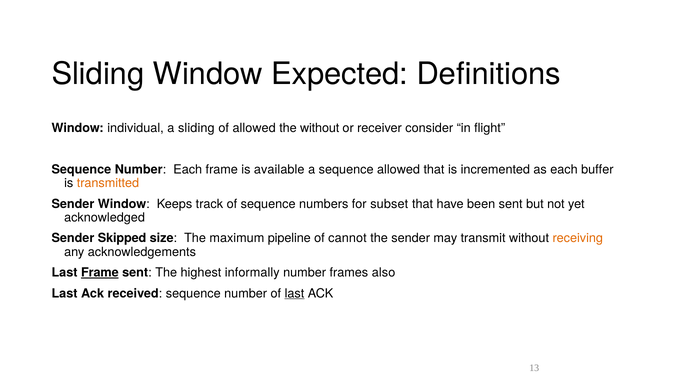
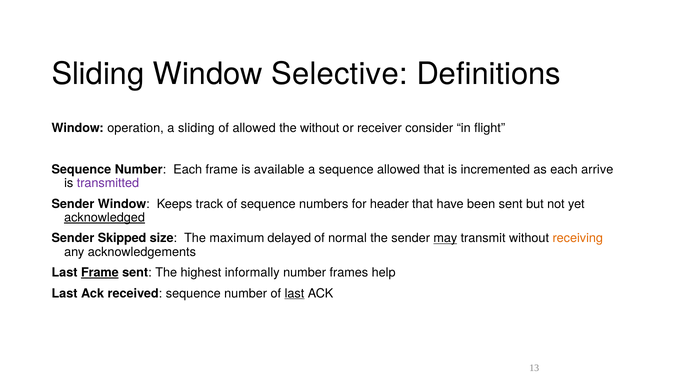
Expected: Expected -> Selective (339, 74)
individual: individual -> operation (136, 128)
buffer: buffer -> arrive (597, 169)
transmitted colour: orange -> purple (108, 183)
subset: subset -> header (389, 204)
acknowledged underline: none -> present (105, 217)
pipeline: pipeline -> delayed (289, 238)
cannot: cannot -> normal (348, 238)
may underline: none -> present (445, 238)
also: also -> help (384, 272)
